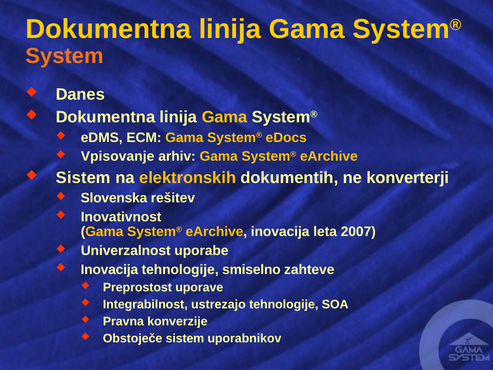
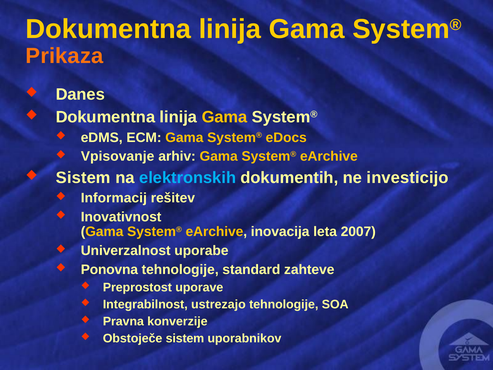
System: System -> Prikaza (64, 56)
elektronskih colour: yellow -> light blue (188, 178)
konverterji: konverterji -> investicijo (408, 178)
Slovenska: Slovenska -> Informacij (114, 198)
Inovacija: Inovacija -> Ponovna (109, 269)
smiselno: smiselno -> standard (251, 269)
